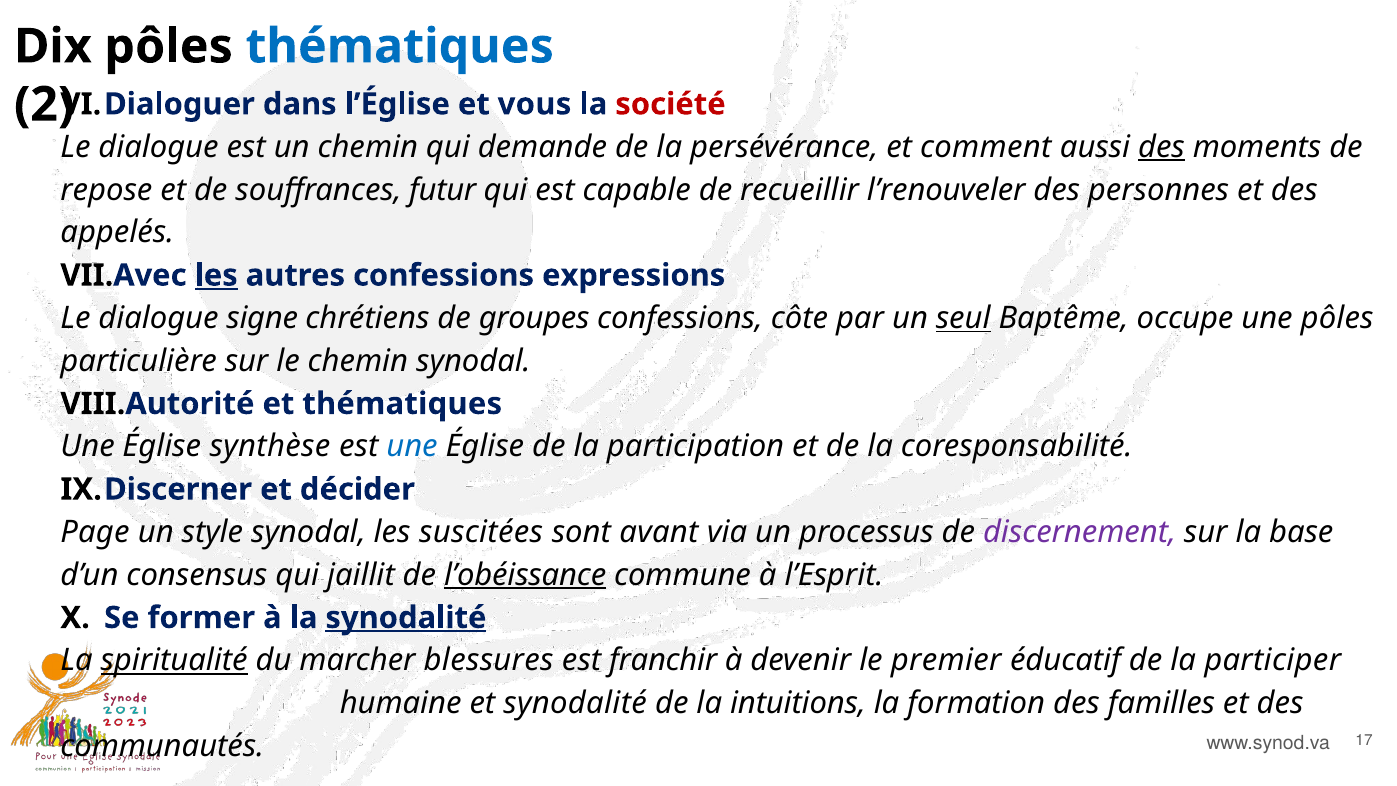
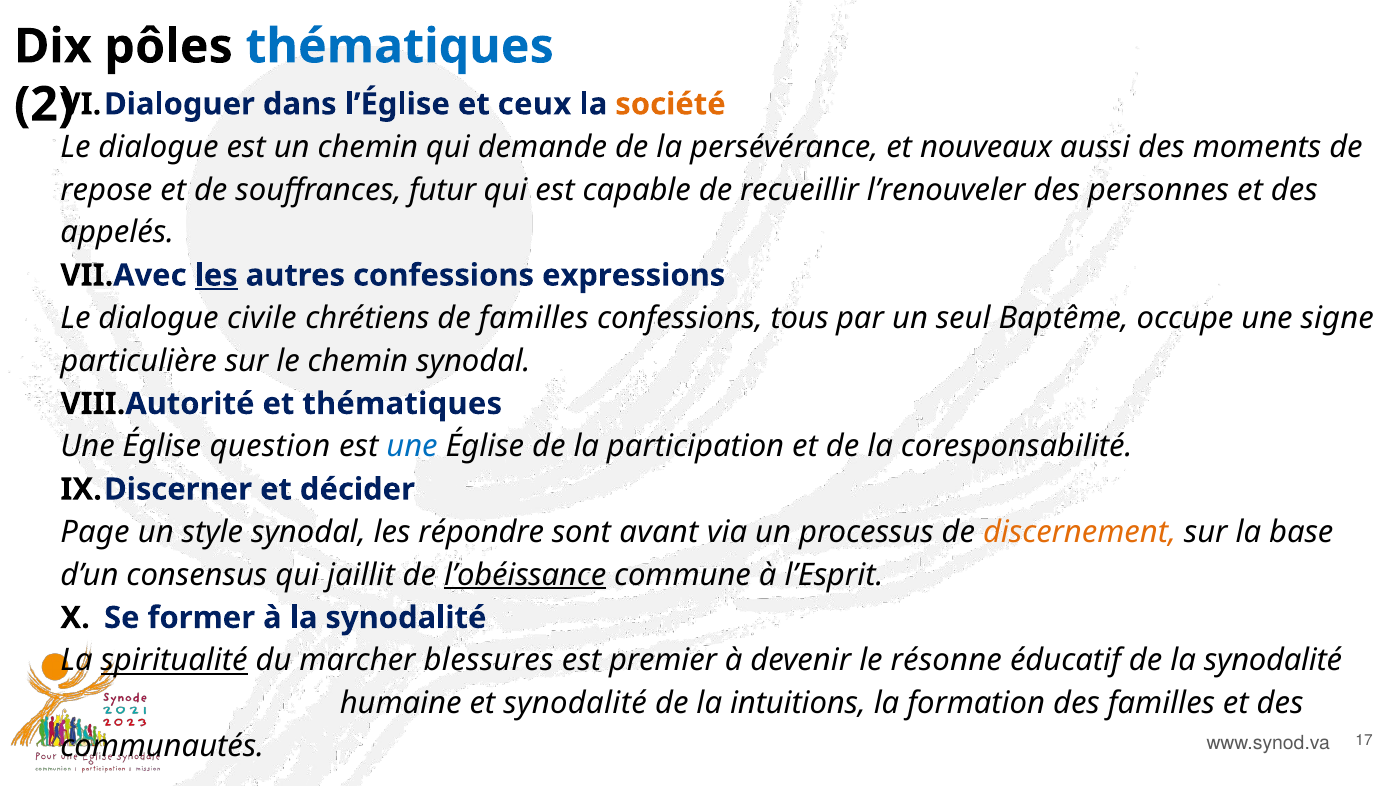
vous: vous -> ceux (534, 104)
société colour: red -> orange (670, 104)
comment: comment -> nouveaux (986, 147)
des underline: present -> none (1162, 147)
signe: signe -> civile (262, 318)
de groupes: groupes -> familles (534, 318)
côte: côte -> tous (800, 318)
seul underline: present -> none (963, 318)
une pôles: pôles -> signe (1337, 318)
synthèse: synthèse -> question (270, 446)
suscitées: suscitées -> répondre (481, 532)
discernement colour: purple -> orange (1080, 532)
synodalité underline: present -> none (406, 618)
franchir: franchir -> premier (663, 660)
premier: premier -> résonne (946, 660)
de la participer: participer -> synodalité (1273, 660)
